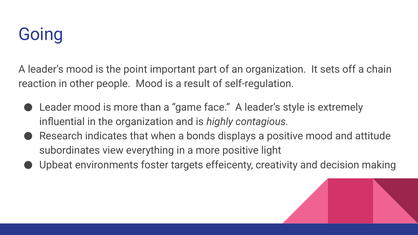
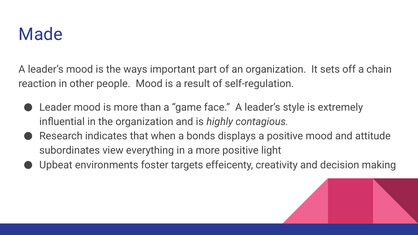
Going: Going -> Made (41, 35)
point: point -> ways (135, 69)
